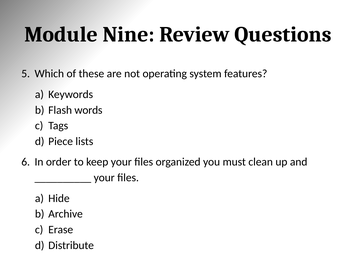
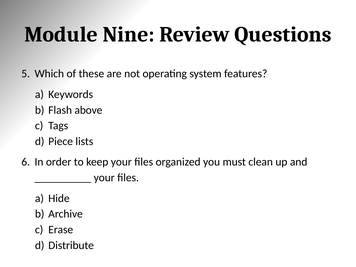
words: words -> above (88, 110)
